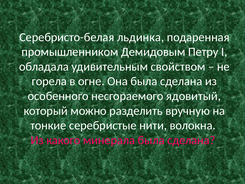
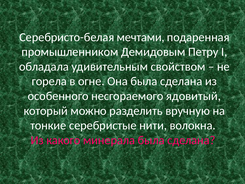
льдинка: льдинка -> мечтами (141, 37)
